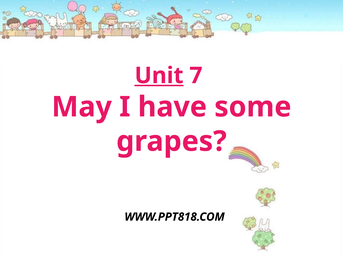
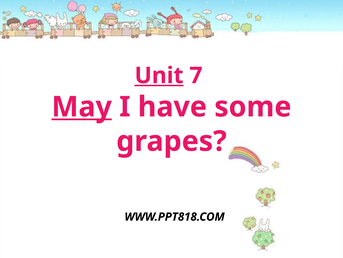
May underline: none -> present (82, 107)
